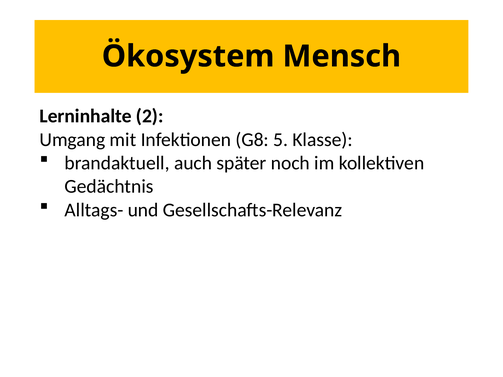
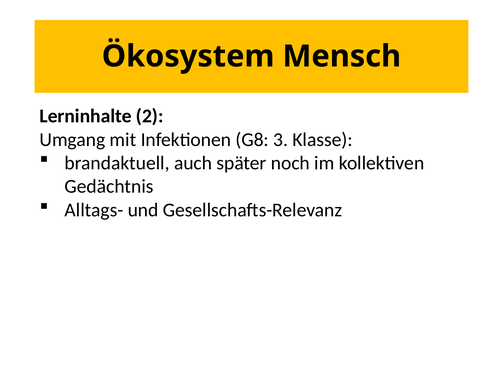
5: 5 -> 3 (281, 140)
